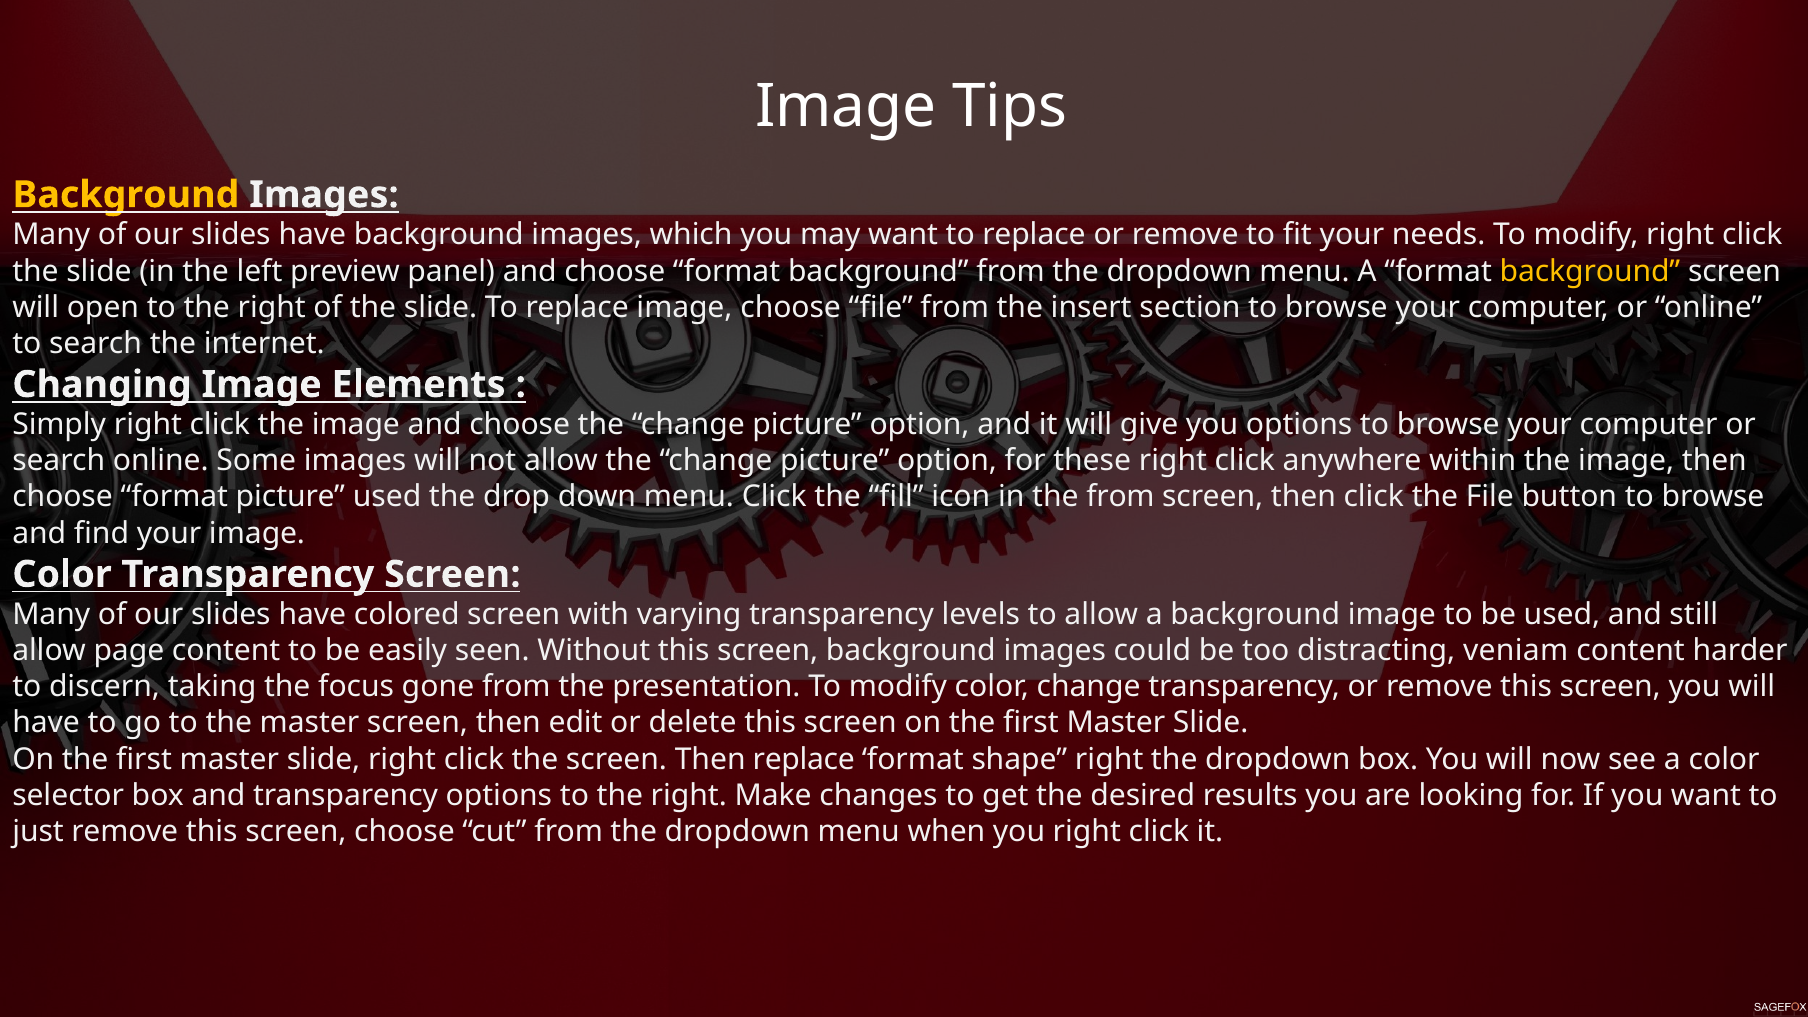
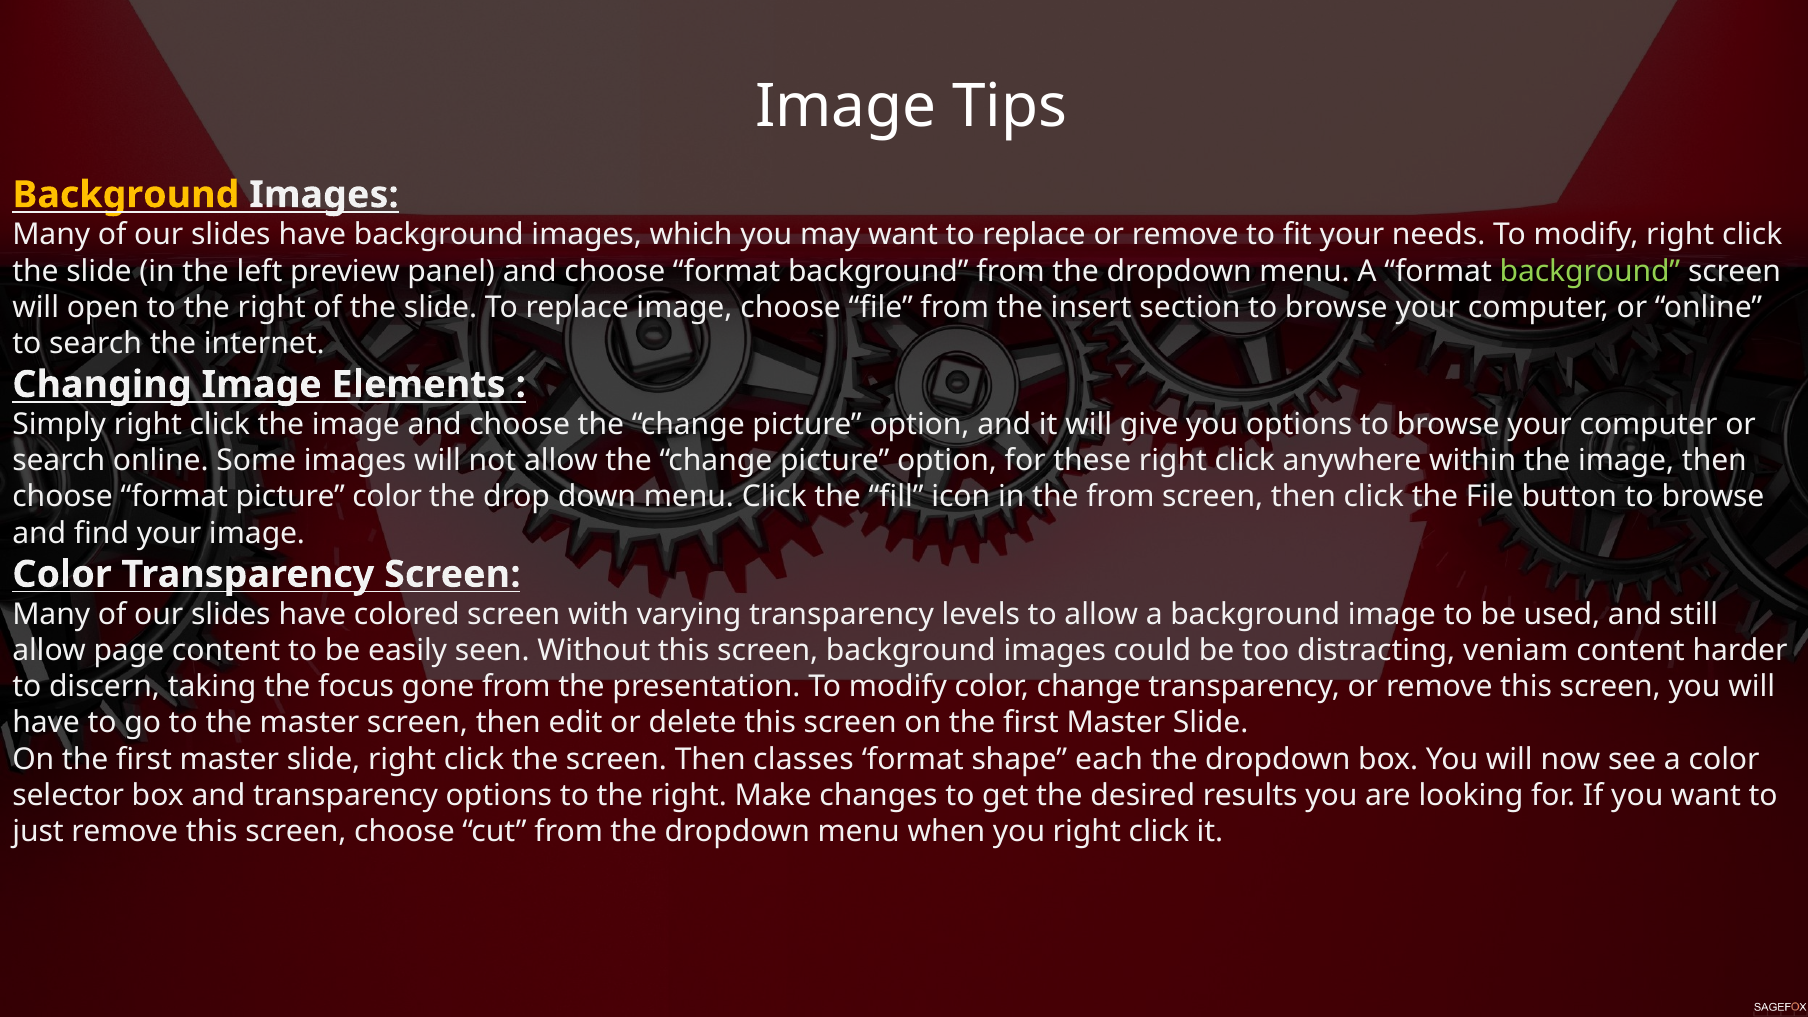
background colour: yellow -> light green (1590, 271)
picture used: used -> color (387, 497)
Then replace: replace -> classes (803, 759)
shape right: right -> each (1109, 759)
